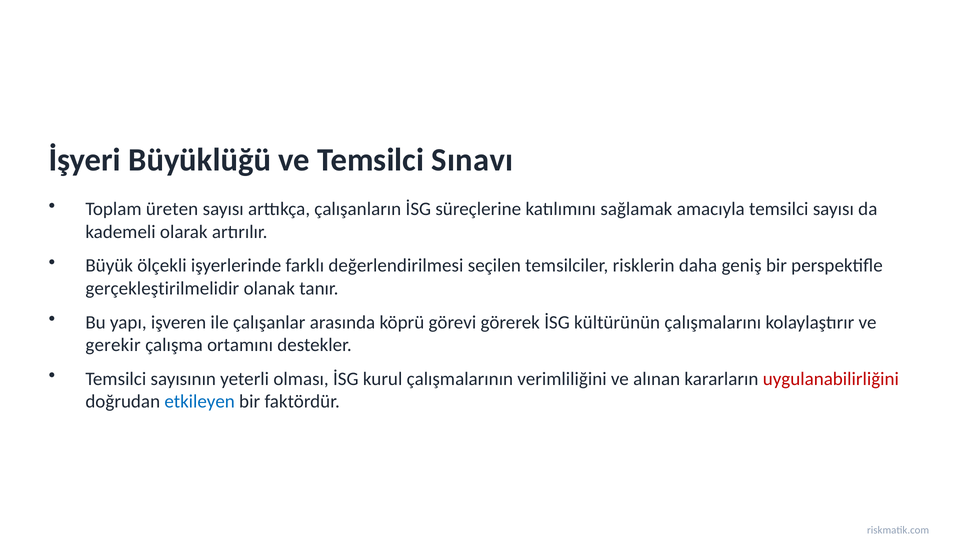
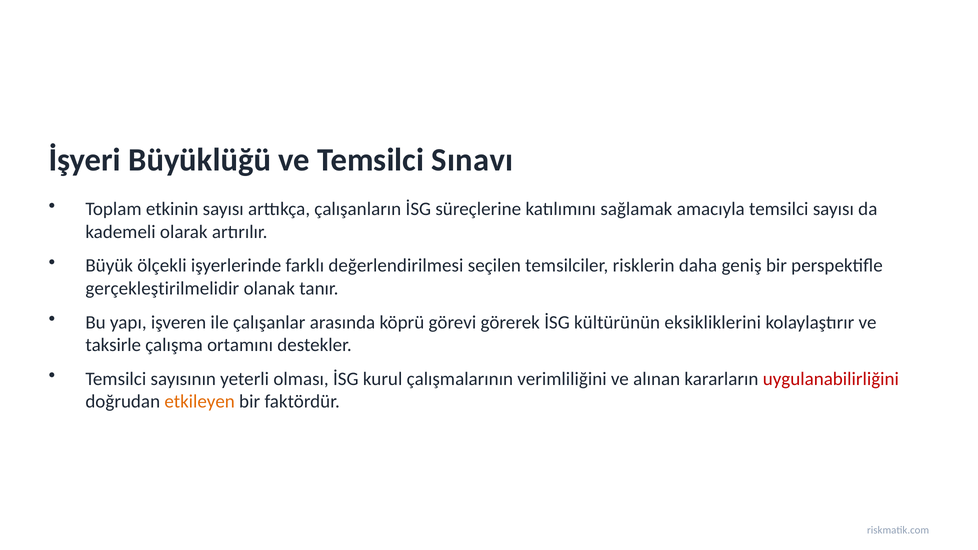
üreten: üreten -> etkinin (172, 209)
çalışmalarını: çalışmalarını -> eksikliklerini (713, 322)
gerekir: gerekir -> taksirle (113, 345)
etkileyen colour: blue -> orange (200, 402)
